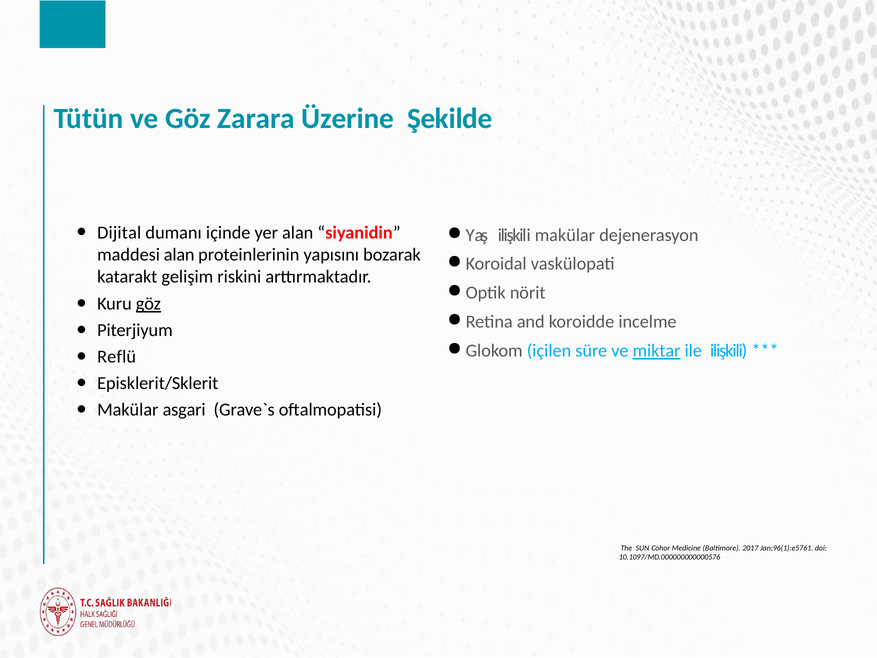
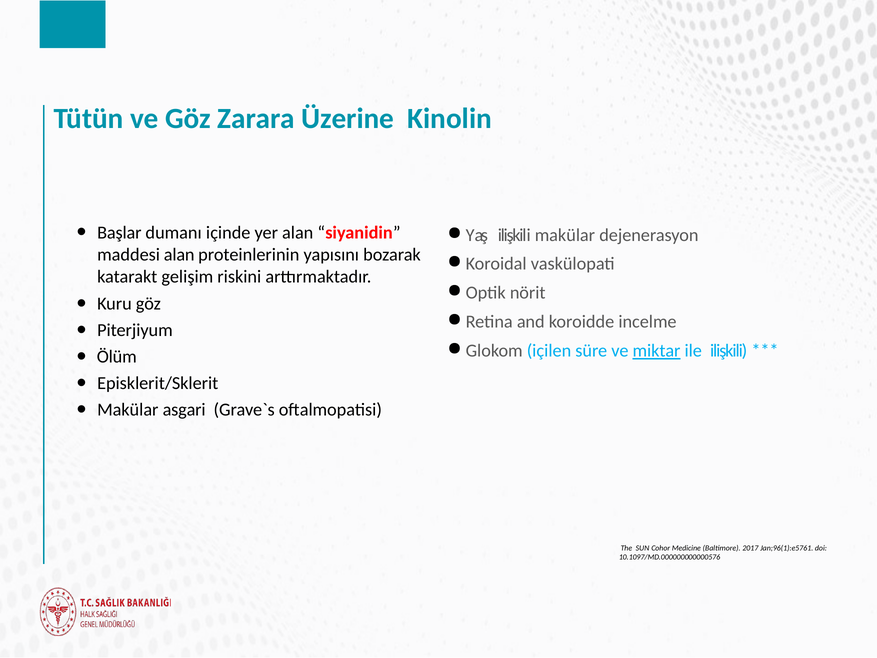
Şekilde: Şekilde -> Kinolin (450, 119)
Dijital: Dijital -> Başlar (119, 233)
göz underline: present -> none (148, 304)
Reflü: Reflü -> Ölüm (117, 357)
